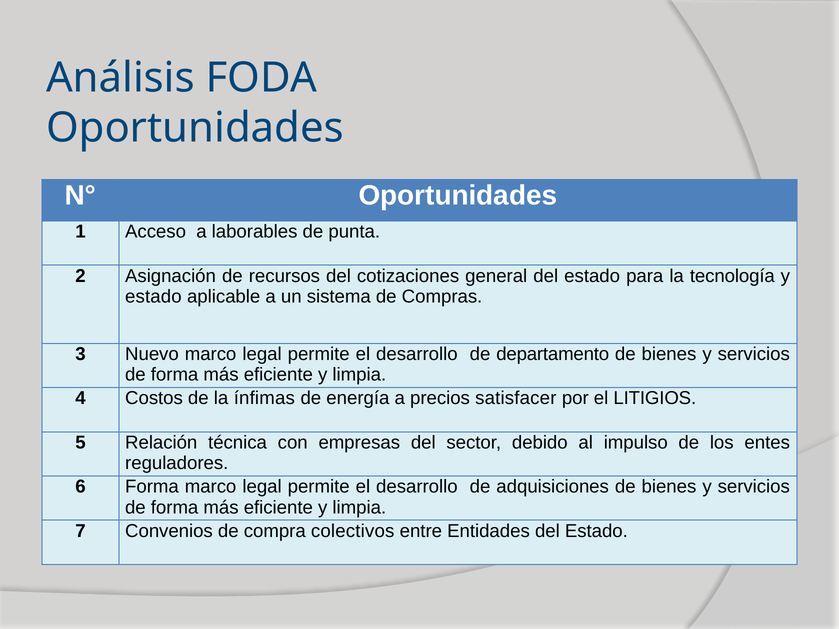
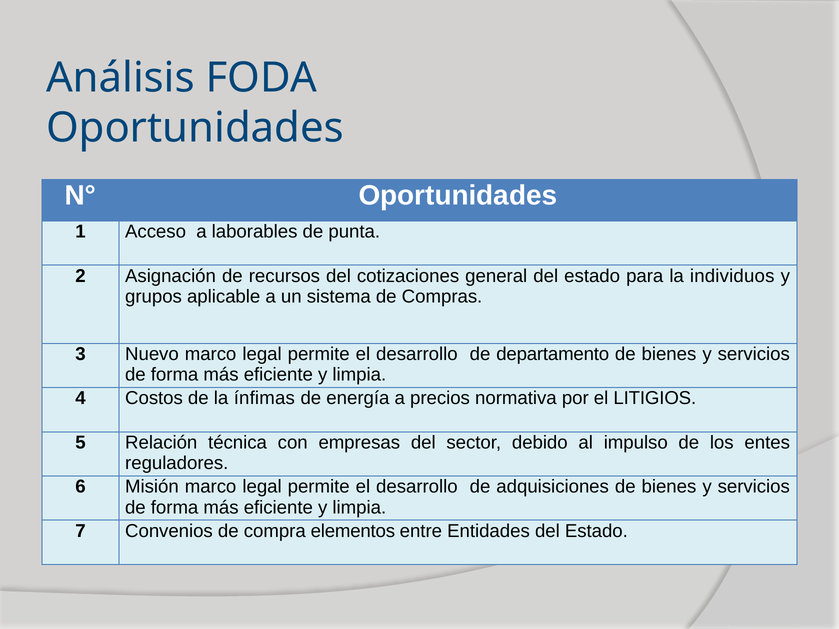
tecnología: tecnología -> individuos (732, 276)
estado: estado -> grupos (154, 297)
satisfacer: satisfacer -> normativa (516, 398)
6 Forma: Forma -> Misión (152, 487)
colectivos: colectivos -> elementos (353, 531)
